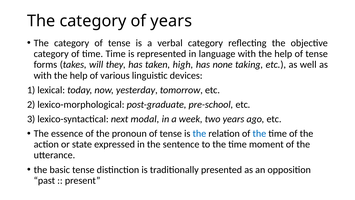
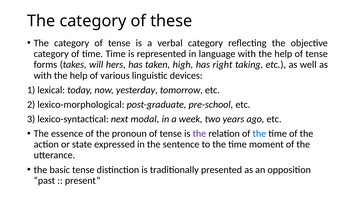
of years: years -> these (171, 21)
they: they -> hers (116, 65)
none: none -> right (223, 65)
the colour: blue -> purple (199, 133)
